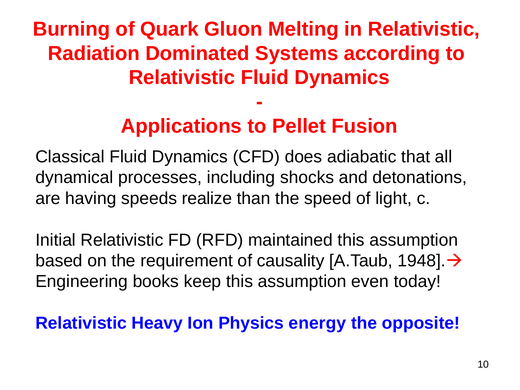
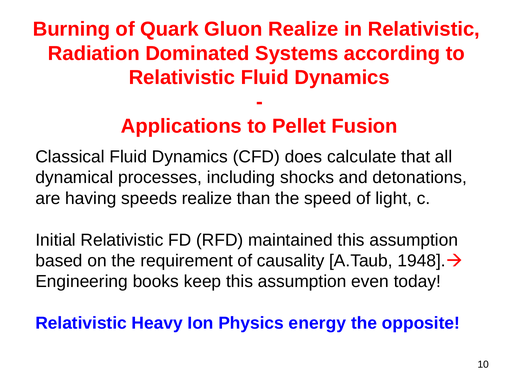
Gluon Melting: Melting -> Realize (303, 29)
adiabatic: adiabatic -> calculate (362, 157)
